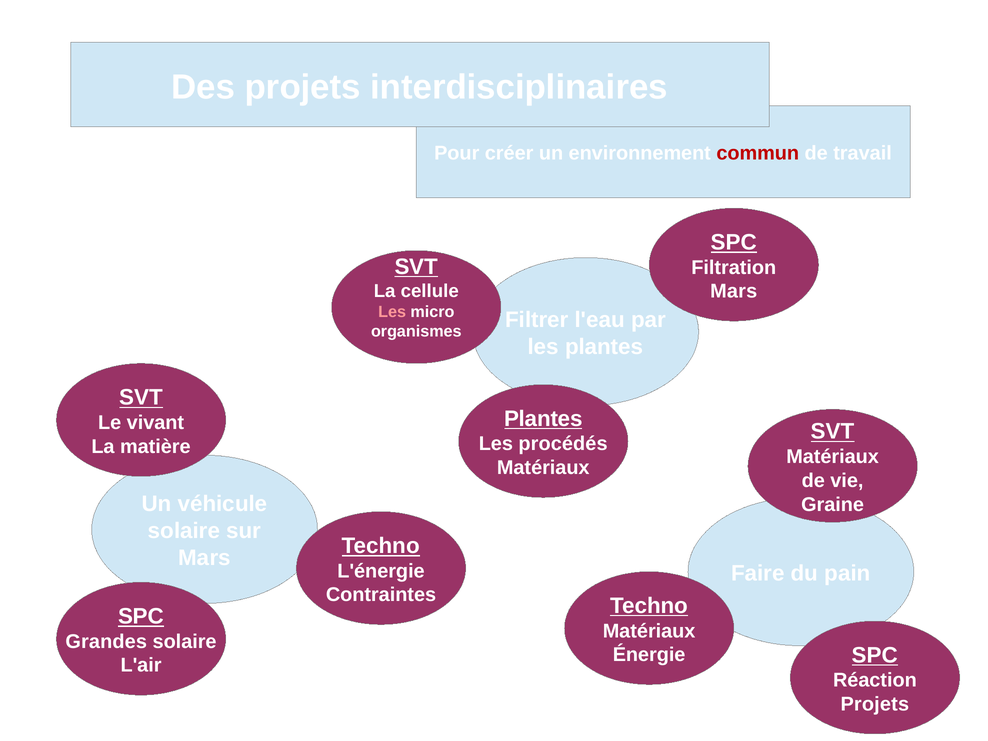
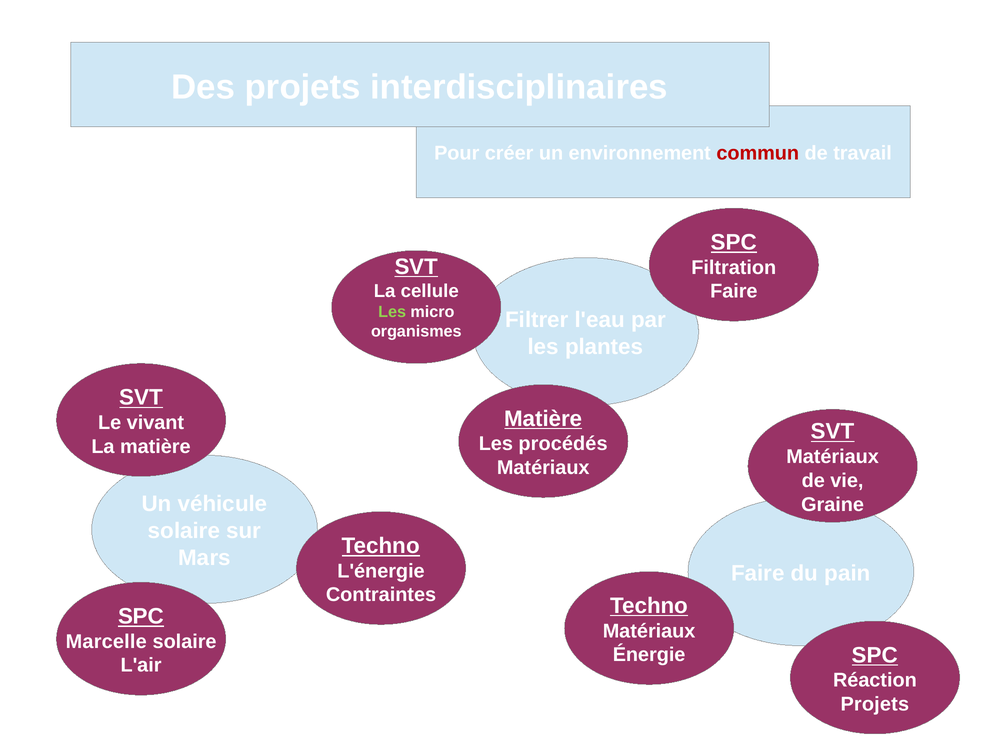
Mars: Mars -> Faire (734, 291)
Les colour: pink -> light green (392, 312)
Plantes: Plantes -> Matière (543, 419)
Grandes: Grandes -> Marcelle (106, 641)
